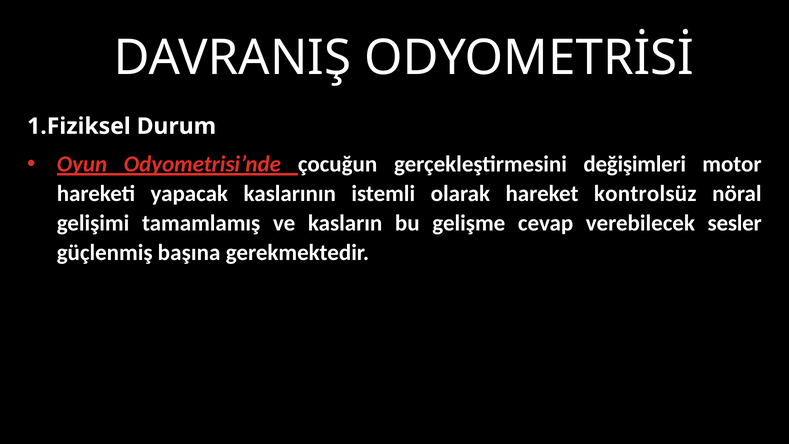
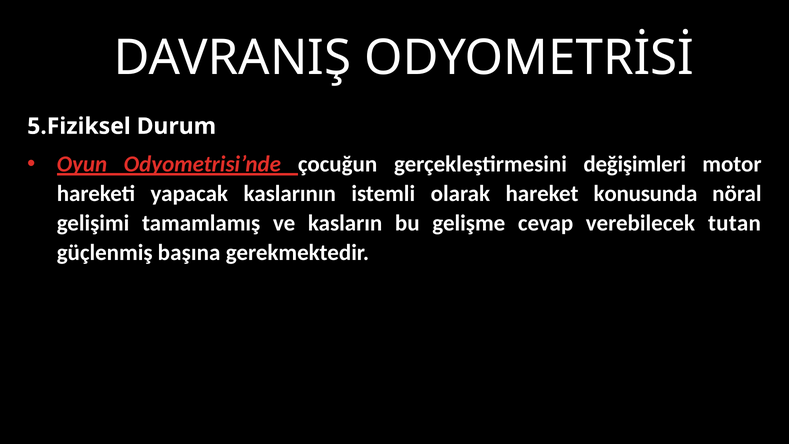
1.Fiziksel: 1.Fiziksel -> 5.Fiziksel (79, 126)
kontrolsüz: kontrolsüz -> konusunda (645, 194)
sesler: sesler -> tutan (734, 223)
